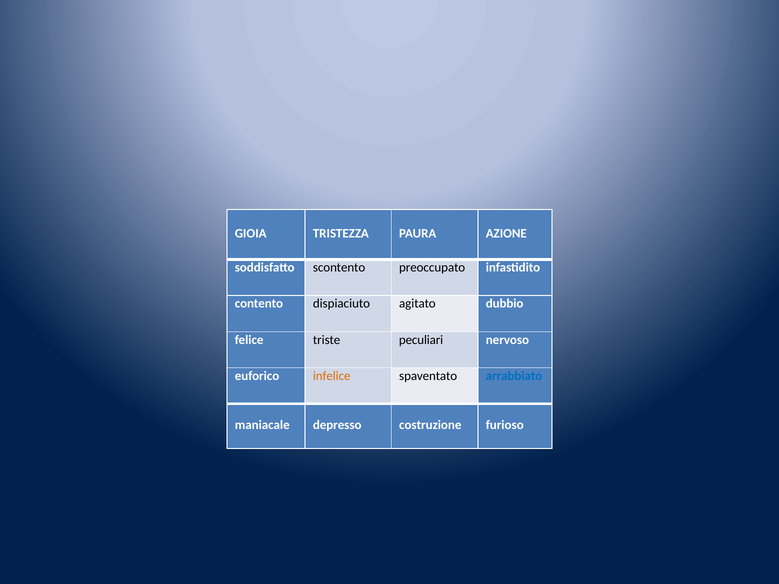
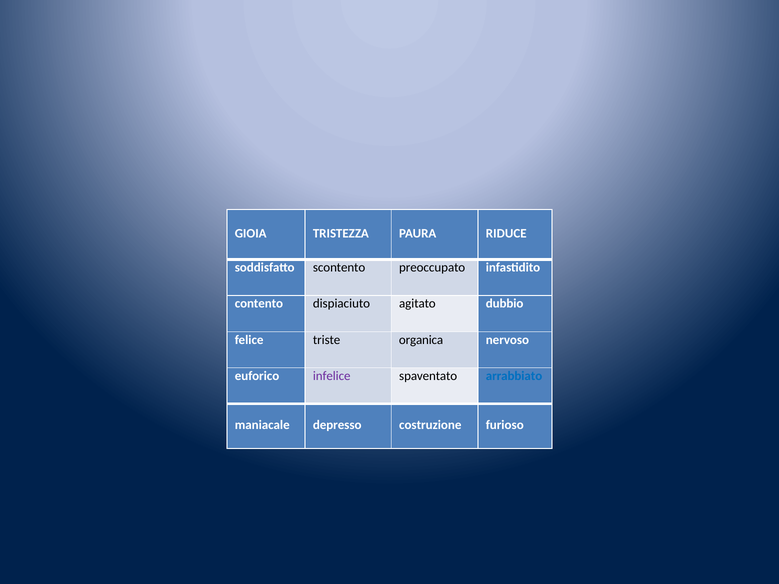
AZIONE: AZIONE -> RIDUCE (506, 233)
peculiari: peculiari -> organica (421, 340)
infelice colour: orange -> purple (332, 376)
